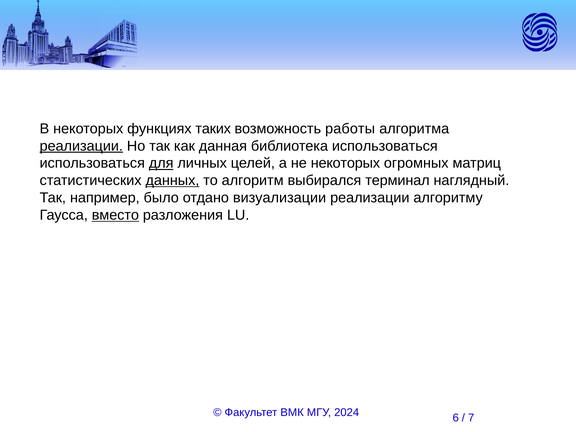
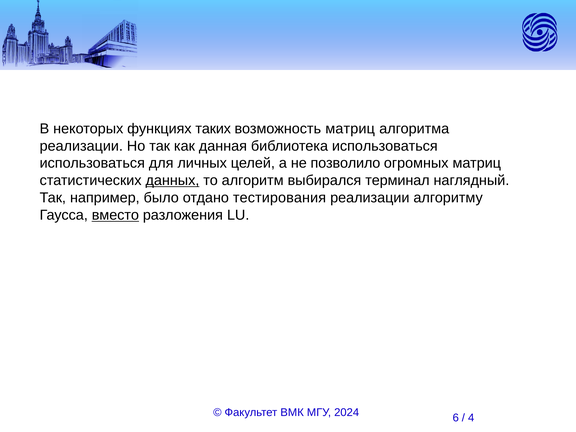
возможность работы: работы -> матриц (350, 129)
реализации underline: present -> none (81, 146)
для underline: present -> none (161, 163)
не некоторых: некоторых -> позволило (345, 163)
визуализации: визуализации -> тестирования (280, 198)
7: 7 -> 4 (471, 418)
